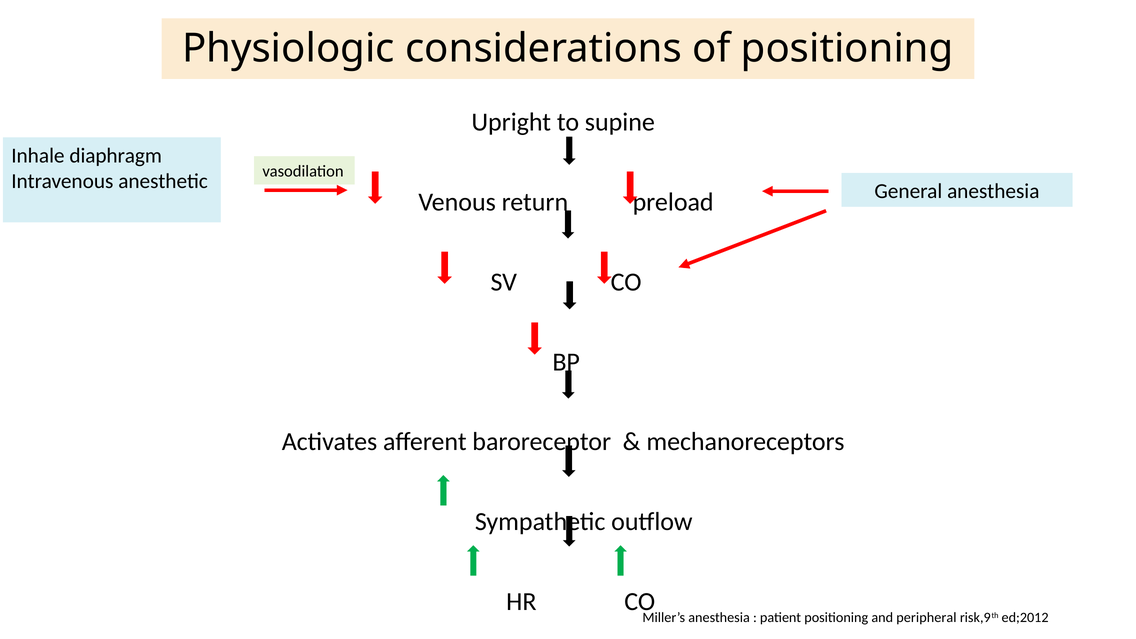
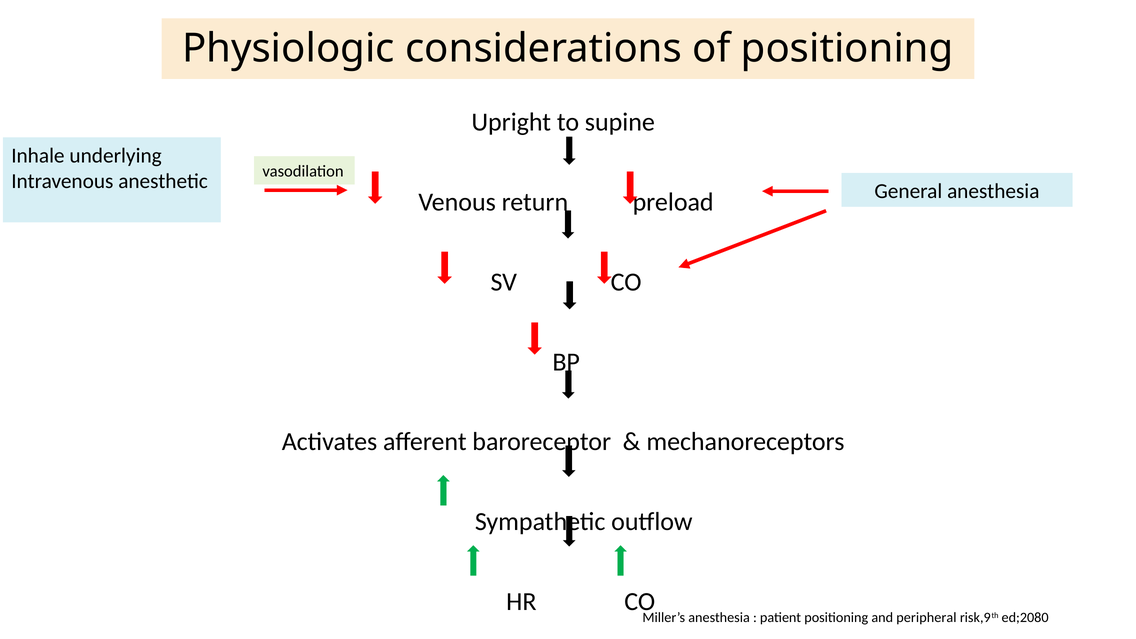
diaphragm: diaphragm -> underlying (116, 156)
ed;2012: ed;2012 -> ed;2080 (1025, 618)
